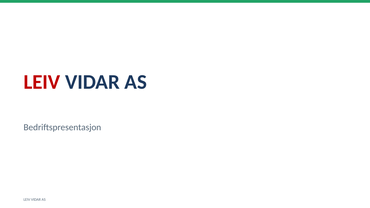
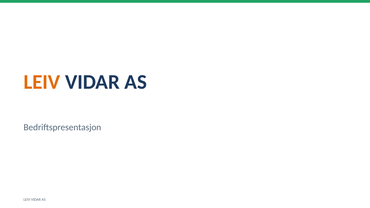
LEIV colour: red -> orange (42, 82)
